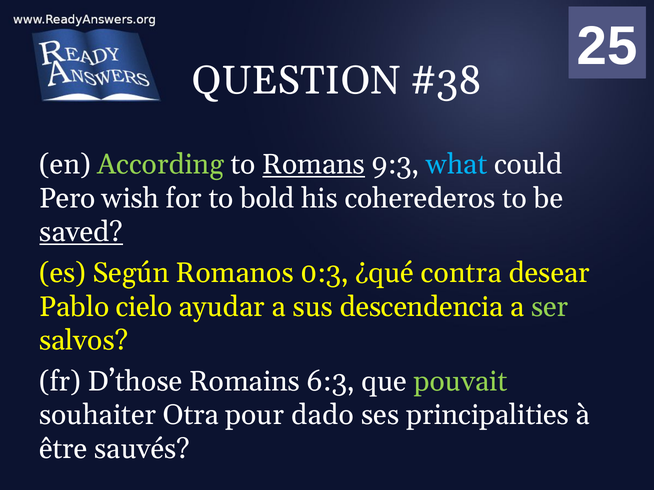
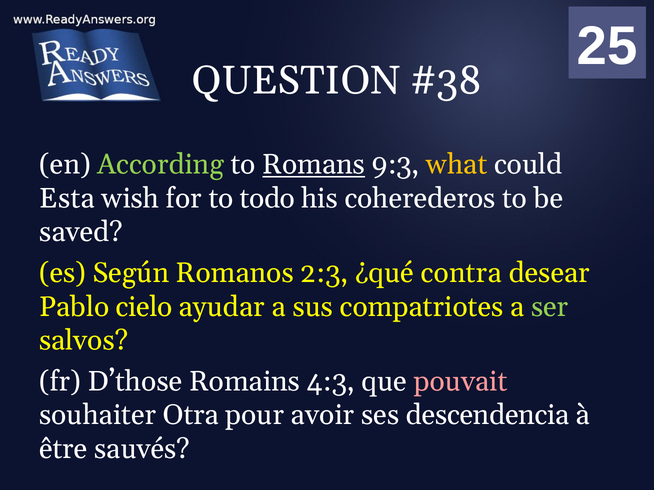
what colour: light blue -> yellow (457, 165)
Pero: Pero -> Esta (67, 199)
bold: bold -> todo (267, 199)
saved underline: present -> none (81, 232)
0:3: 0:3 -> 2:3 (324, 273)
descendencia: descendencia -> compatriotes (422, 307)
6:3: 6:3 -> 4:3 (331, 382)
pouvait colour: light green -> pink (460, 382)
dado: dado -> avoir (323, 416)
principalities: principalities -> descendencia (488, 416)
